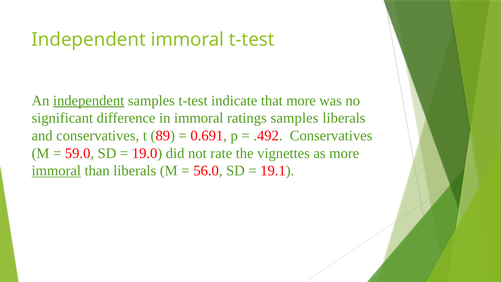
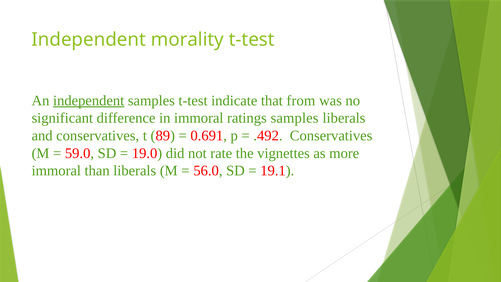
Independent immoral: immoral -> morality (187, 40)
that more: more -> from (301, 100)
immoral underline: present -> none (56, 171)
